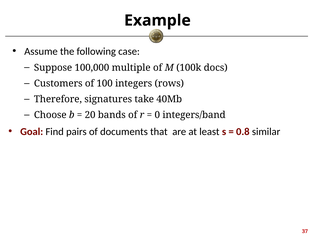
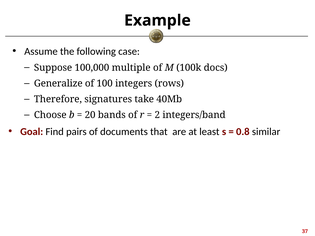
Customers: Customers -> Generalize (58, 83)
0: 0 -> 2 (157, 115)
